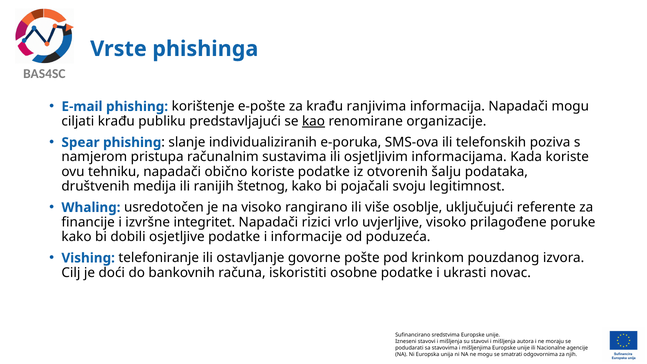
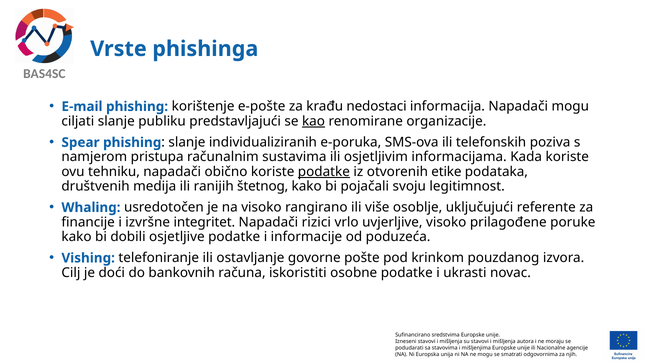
ranjivima: ranjivima -> nedostaci (377, 107)
ciljati krađu: krađu -> slanje (116, 121)
podatke underline: none -> present (324, 172)
šalju: šalju -> etike (446, 172)
